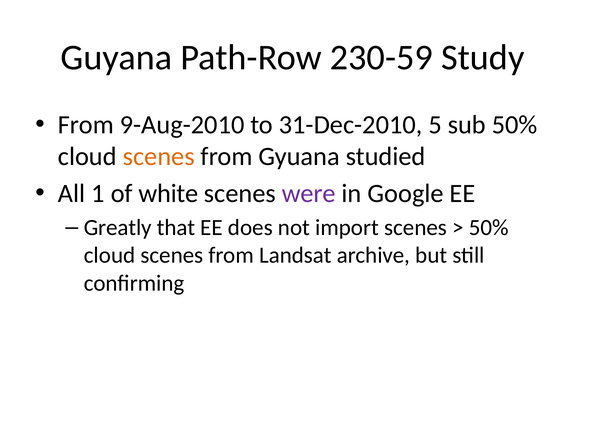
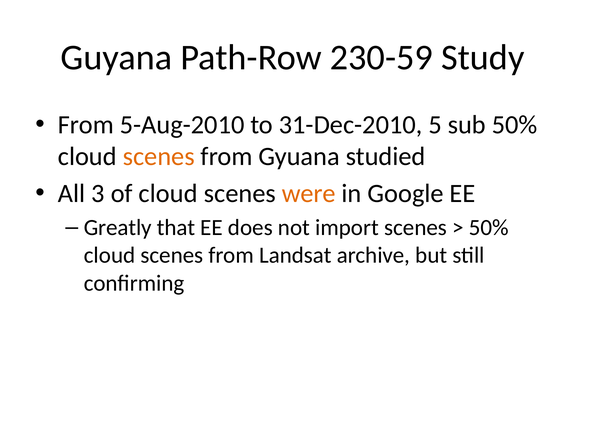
9-Aug-2010: 9-Aug-2010 -> 5-Aug-2010 (182, 125)
1: 1 -> 3 (98, 193)
of white: white -> cloud (168, 193)
were colour: purple -> orange (309, 193)
